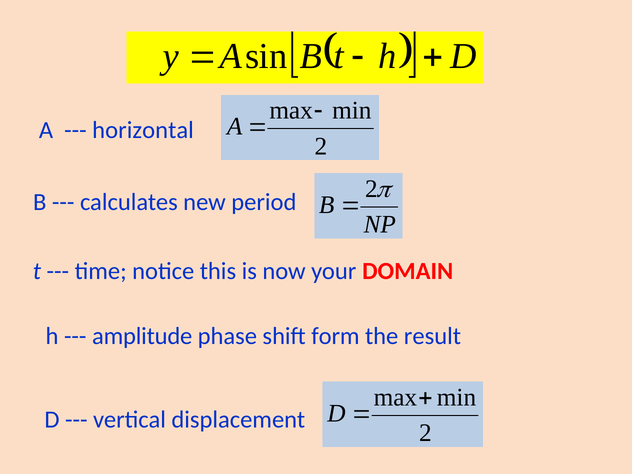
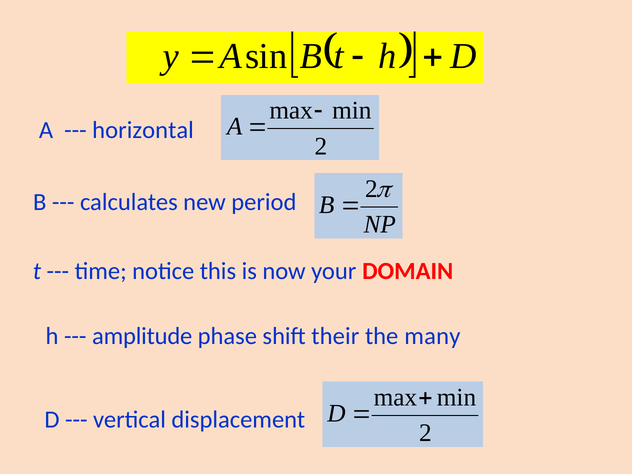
form: form -> their (335, 336)
result: result -> many (432, 336)
